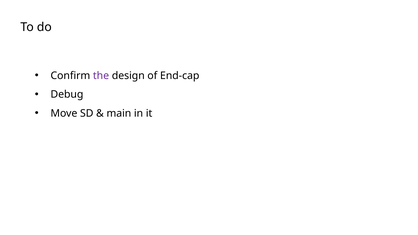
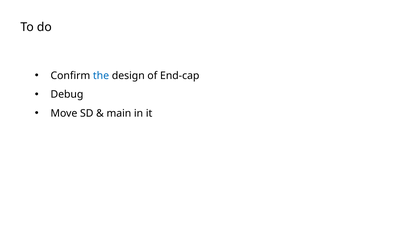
the colour: purple -> blue (101, 76)
